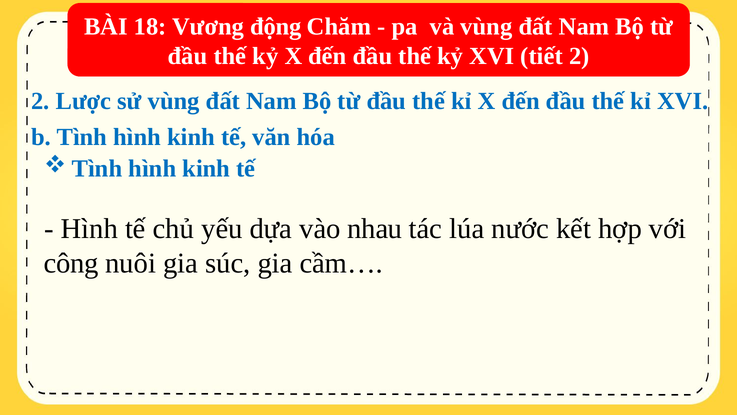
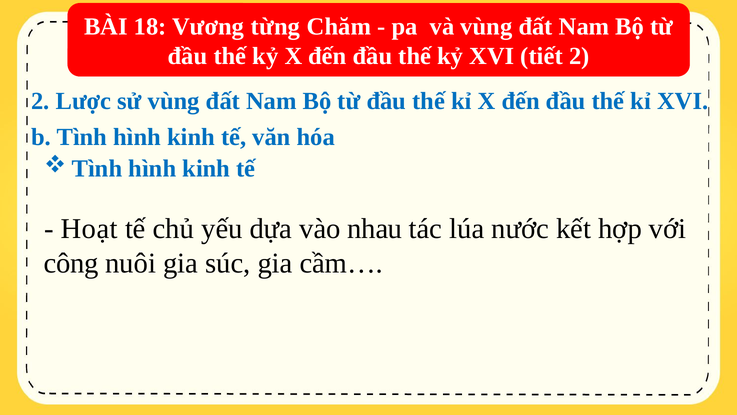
động: động -> từng (275, 27)
Hình: Hình -> Hoạt (89, 228)
